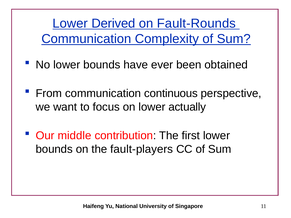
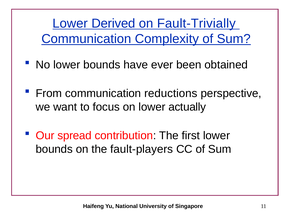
Fault-Rounds: Fault-Rounds -> Fault-Trivially (196, 23)
continuous: continuous -> reductions (171, 93)
middle: middle -> spread (75, 136)
